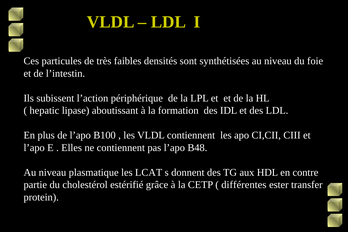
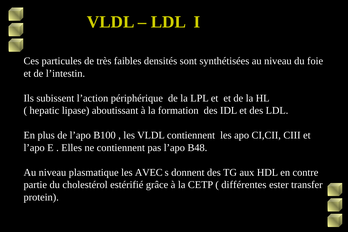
LCAT: LCAT -> AVEC (149, 172)
